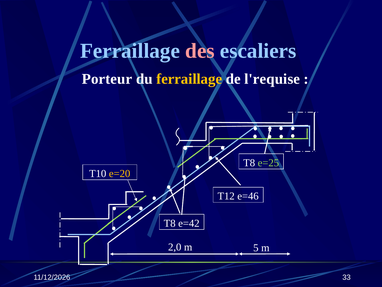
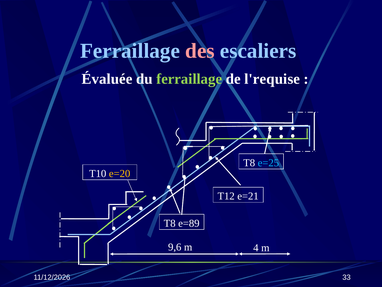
Porteur: Porteur -> Évaluée (107, 79)
ferraillage colour: yellow -> light green (189, 79)
e=25 colour: light green -> light blue (268, 163)
e=46: e=46 -> e=21 (248, 196)
e=42: e=42 -> e=89 (189, 223)
2,0: 2,0 -> 9,6 (175, 247)
5: 5 -> 4 (256, 247)
